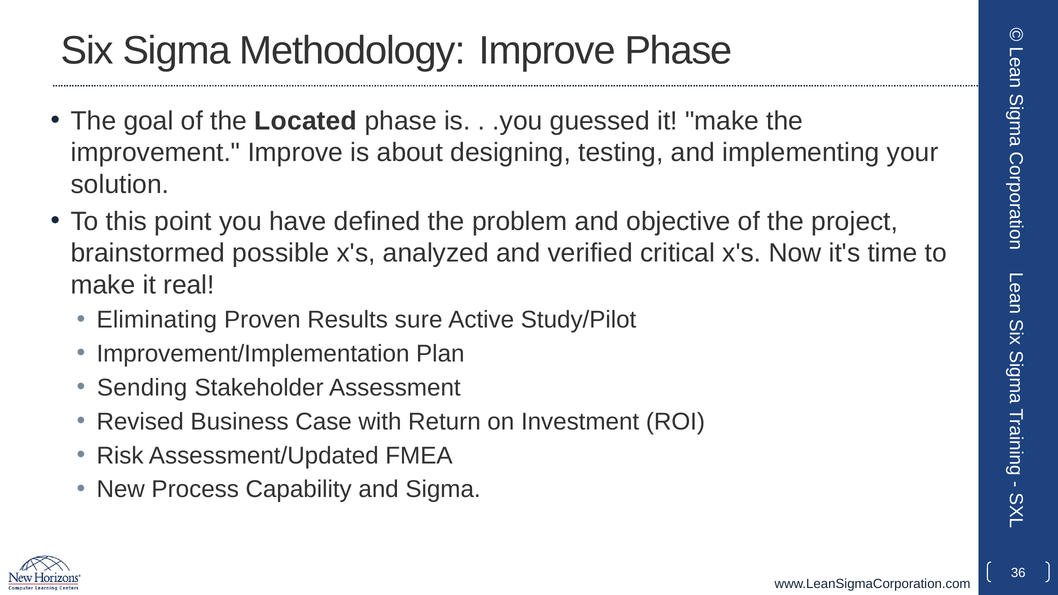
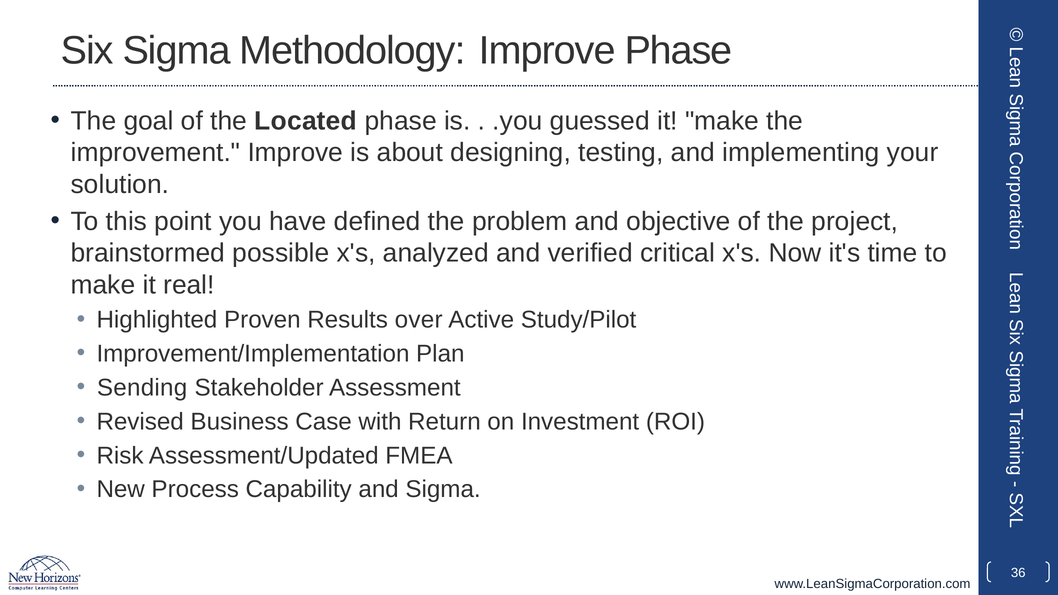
Eliminating: Eliminating -> Highlighted (157, 320)
sure: sure -> over (419, 320)
